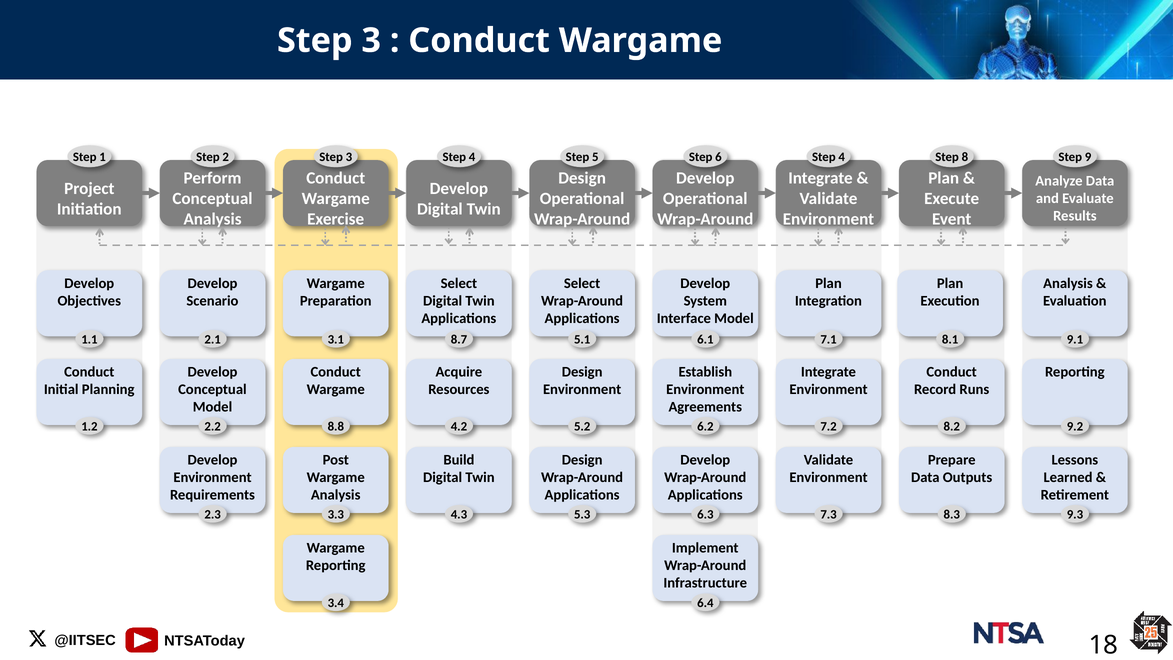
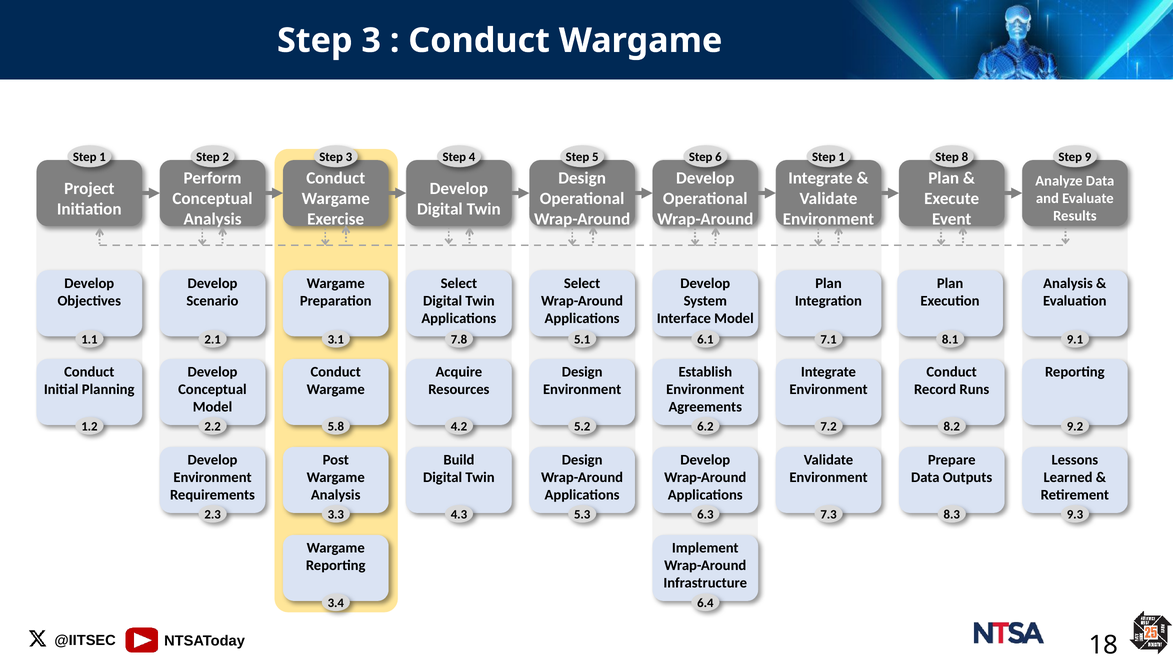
4: 4 -> 1 (842, 157)
8.7: 8.7 -> 7.8 (459, 339)
8.8: 8.8 -> 5.8 (336, 426)
